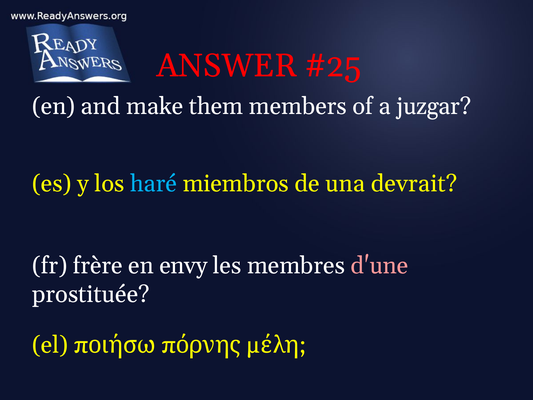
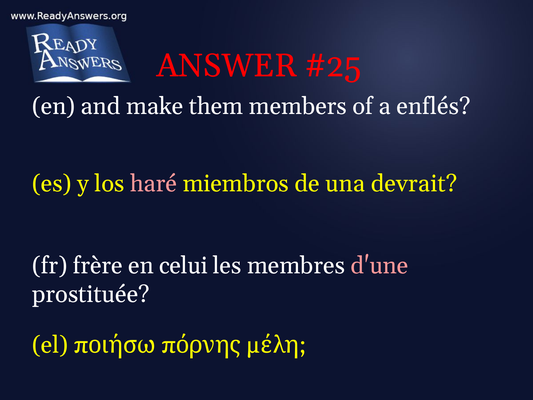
juzgar: juzgar -> enflés (433, 106)
haré colour: light blue -> pink (154, 183)
envy: envy -> celui (183, 266)
